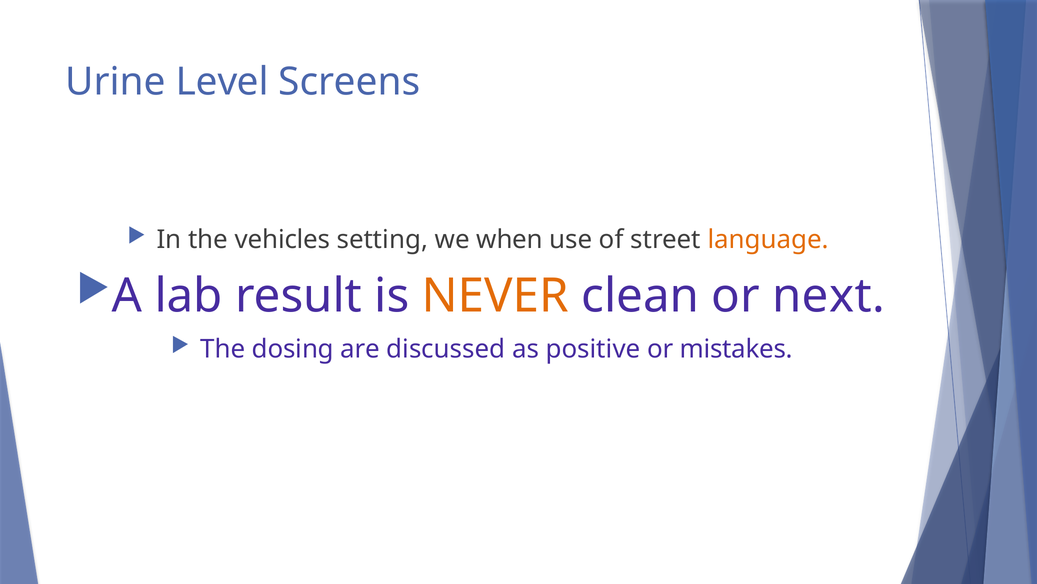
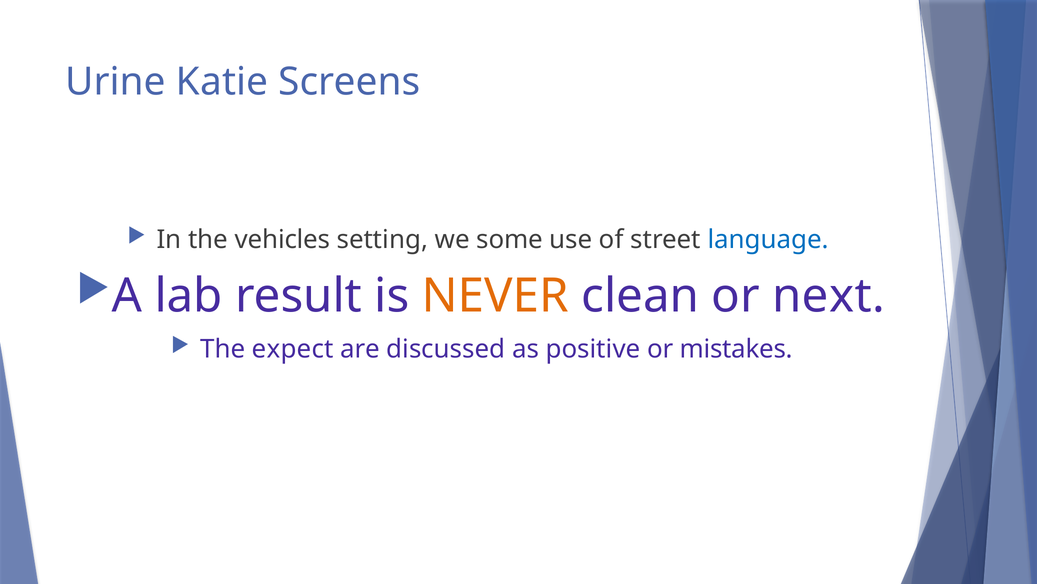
Level: Level -> Katie (222, 82)
when: when -> some (510, 239)
language colour: orange -> blue (768, 239)
dosing: dosing -> expect (293, 349)
